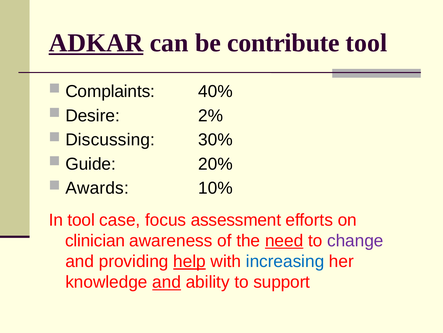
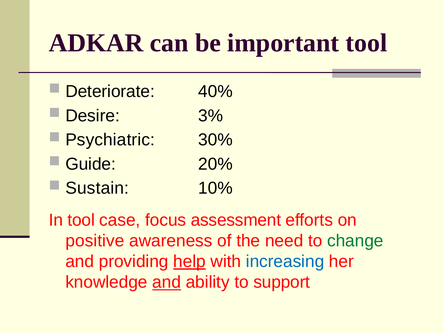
ADKAR underline: present -> none (96, 43)
contribute: contribute -> important (283, 43)
Complaints: Complaints -> Deteriorate (110, 91)
2%: 2% -> 3% (211, 115)
Discussing: Discussing -> Psychiatric (110, 140)
Awards: Awards -> Sustain (97, 188)
clinician: clinician -> positive (95, 240)
need underline: present -> none (284, 240)
change colour: purple -> green (355, 240)
